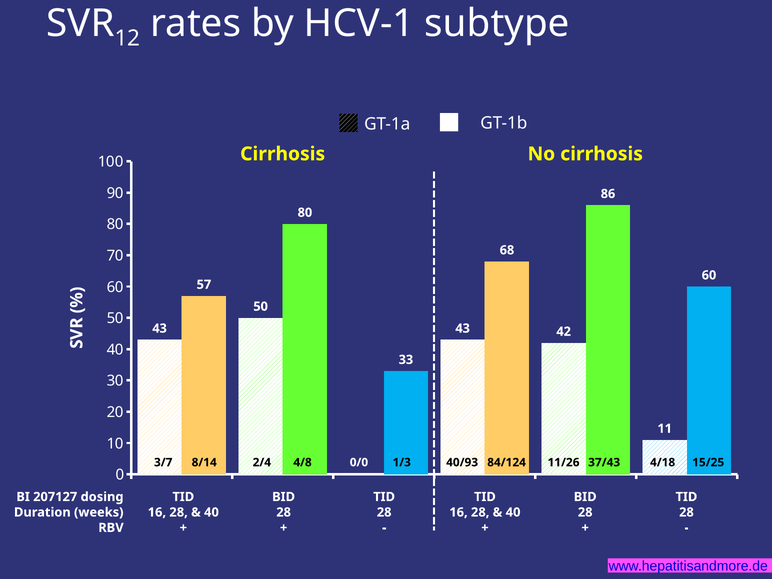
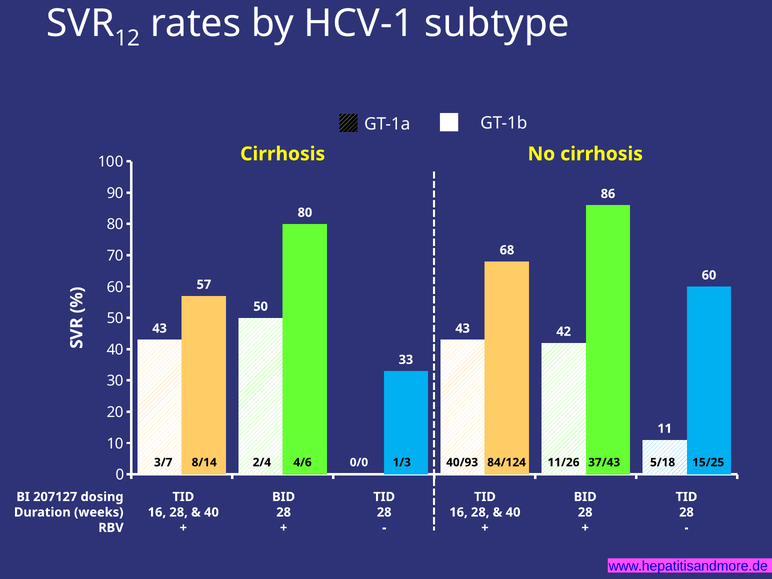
4/8: 4/8 -> 4/6 (303, 462)
4/18: 4/18 -> 5/18 (663, 462)
